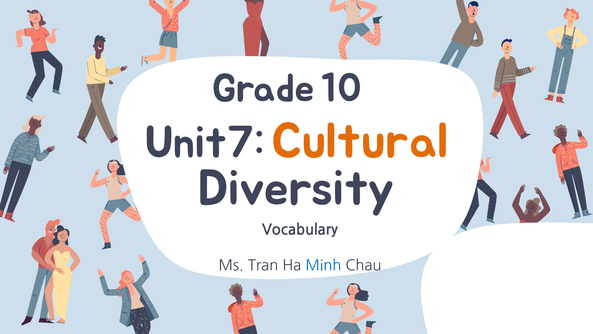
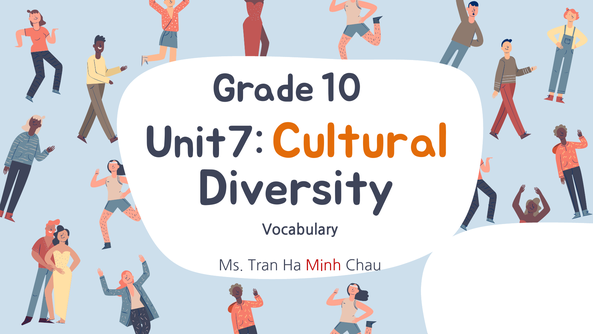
Minh colour: blue -> red (323, 265)
